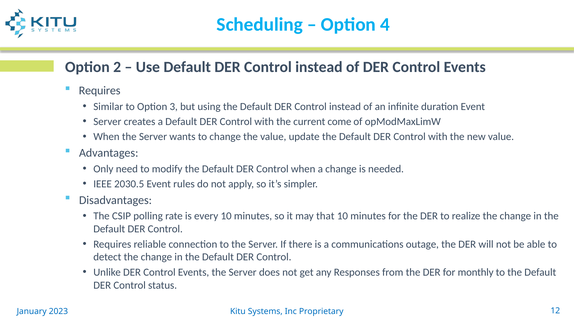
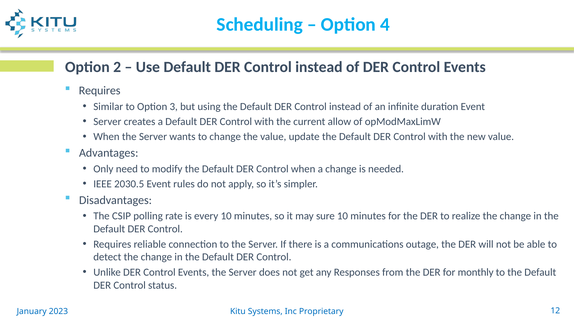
come: come -> allow (339, 122)
that: that -> sure (325, 216)
